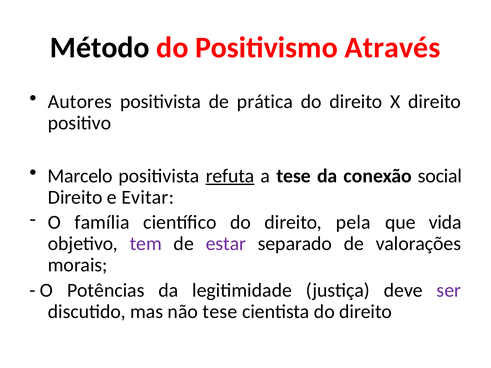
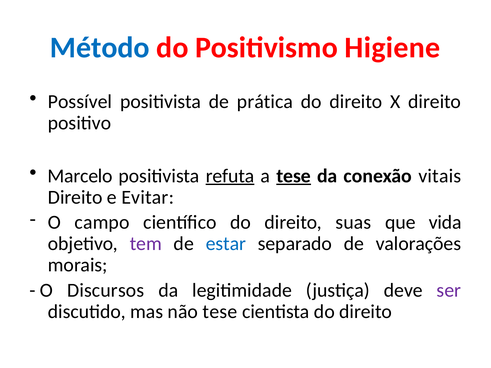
Método colour: black -> blue (100, 48)
Através: Através -> Higiene (392, 48)
Autores: Autores -> Possível (80, 102)
tese underline: none -> present (294, 176)
social: social -> vitais (440, 176)
família: família -> campo (102, 223)
pela: pela -> suas (353, 223)
estar colour: purple -> blue (226, 244)
Potências: Potências -> Discursos (106, 291)
